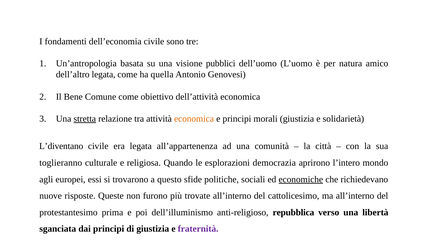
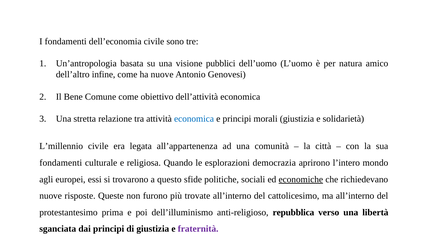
dell’altro legata: legata -> infine (104, 75)
ha quella: quella -> nuove (162, 75)
stretta underline: present -> none (85, 119)
economica colour: orange -> blue (194, 119)
L’diventano: L’diventano -> L’millennio (61, 146)
toglieranno: toglieranno -> fondamenti (61, 163)
